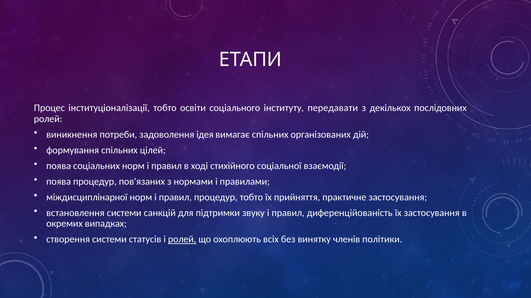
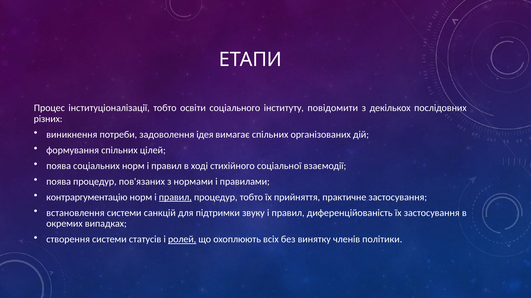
передавати: передавати -> повідомити (333, 108)
ролей: ролей -> різних (48, 119)
міждисциплінарної: міждисциплінарної -> контраргументацію (87, 198)
правил underline: none -> present (175, 198)
